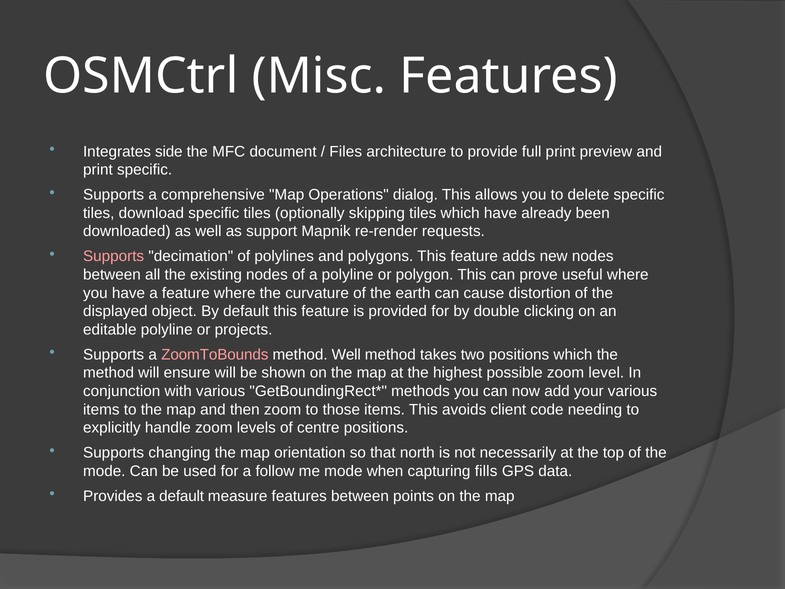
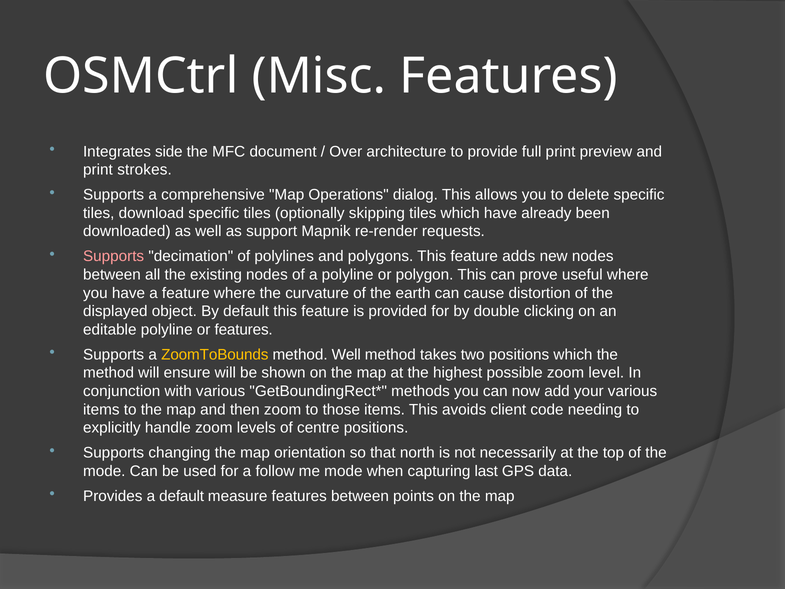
Files: Files -> Over (346, 151)
print specific: specific -> strokes (145, 170)
or projects: projects -> features (244, 330)
ZoomToBounds colour: pink -> yellow (215, 354)
fills: fills -> last (486, 471)
